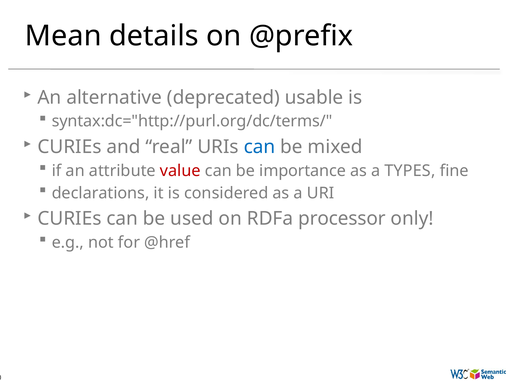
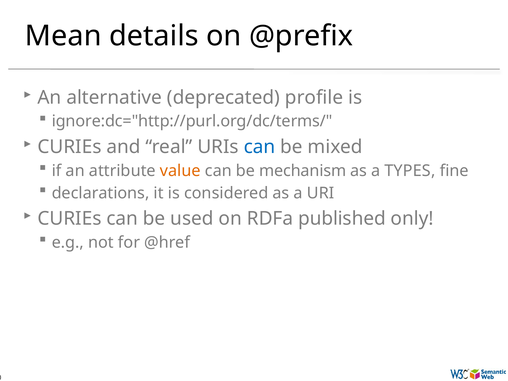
usable: usable -> profile (314, 98)
syntax:dc="http://purl.org/dc/terms/: syntax:dc="http://purl.org/dc/terms/ -> ignore:dc="http://purl.org/dc/terms/ (192, 121)
value colour: red -> orange (180, 171)
importance: importance -> mechanism (303, 171)
processor: processor -> published (342, 219)
